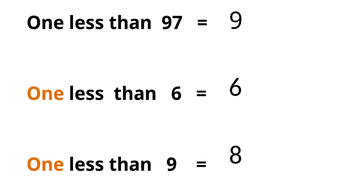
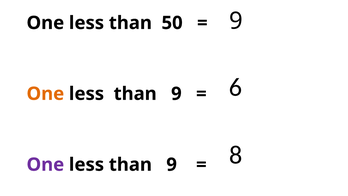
97: 97 -> 50 (172, 23)
6: 6 -> 9 (176, 94)
One colour: orange -> purple (45, 164)
